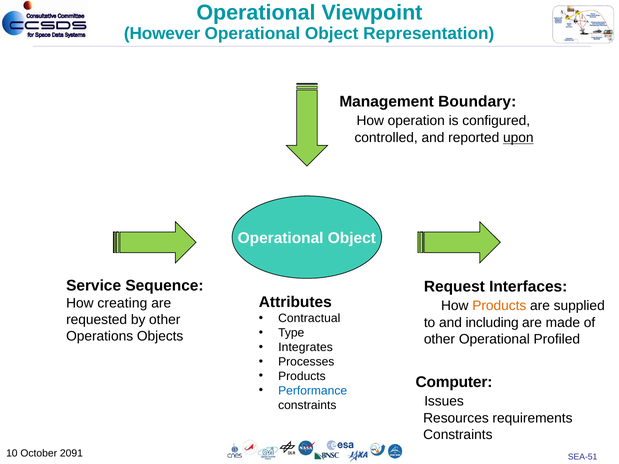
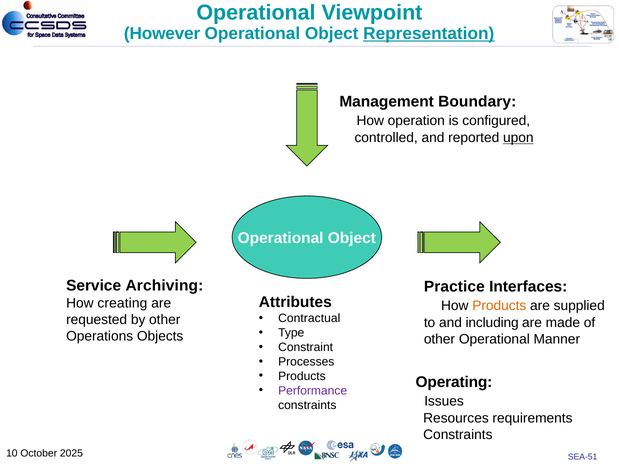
Representation underline: none -> present (429, 34)
Sequence: Sequence -> Archiving (164, 286)
Request: Request -> Practice (454, 287)
Profiled: Profiled -> Manner (557, 339)
Integrates: Integrates -> Constraint (306, 347)
Computer: Computer -> Operating (454, 383)
Performance colour: blue -> purple (313, 391)
2091: 2091 -> 2025 (71, 454)
